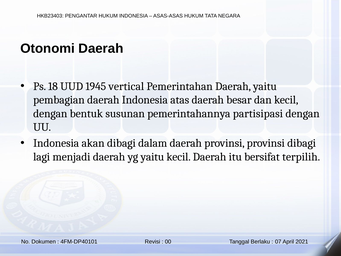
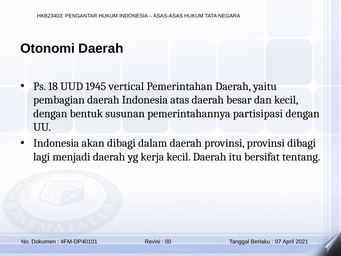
yg yaitu: yaitu -> kerja (152, 157)
terpilih: terpilih -> tentang (301, 157)
